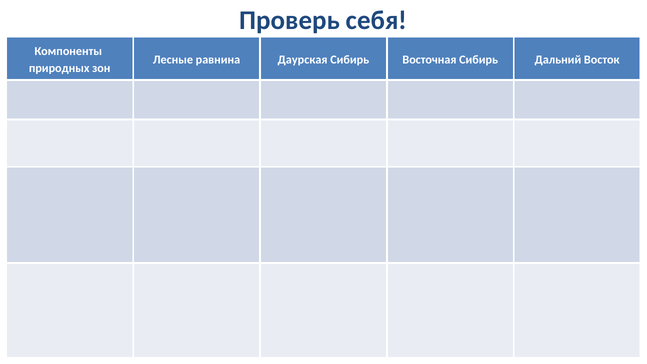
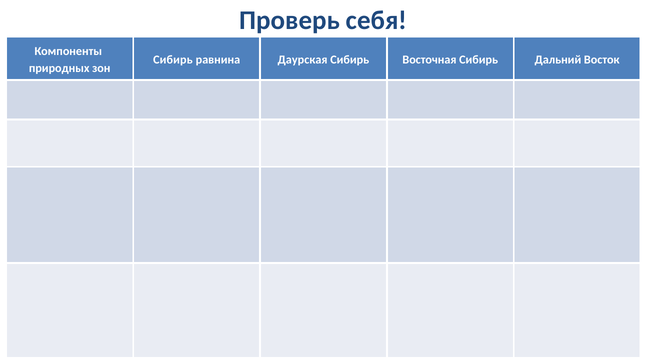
Лесные: Лесные -> Сибирь (173, 60)
